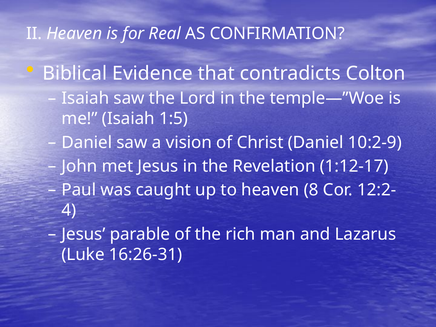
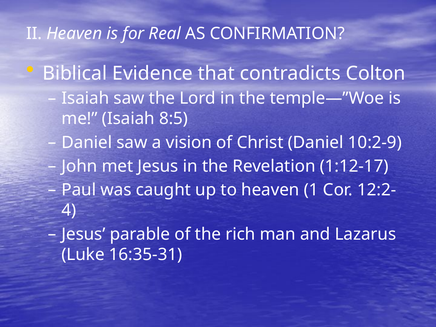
1:5: 1:5 -> 8:5 (174, 119)
8: 8 -> 1 (311, 190)
16:26-31: 16:26-31 -> 16:35-31 (146, 254)
